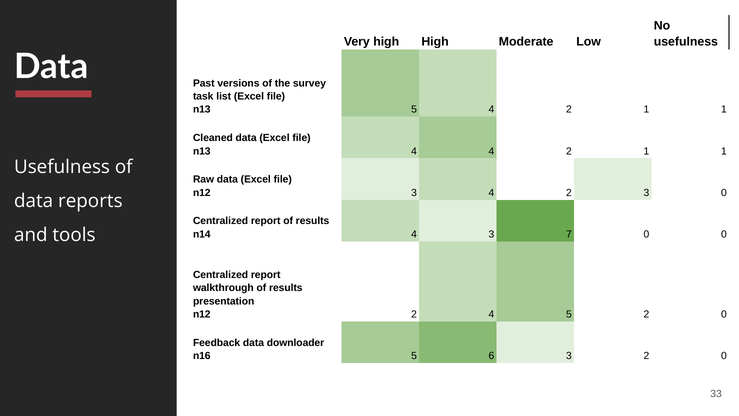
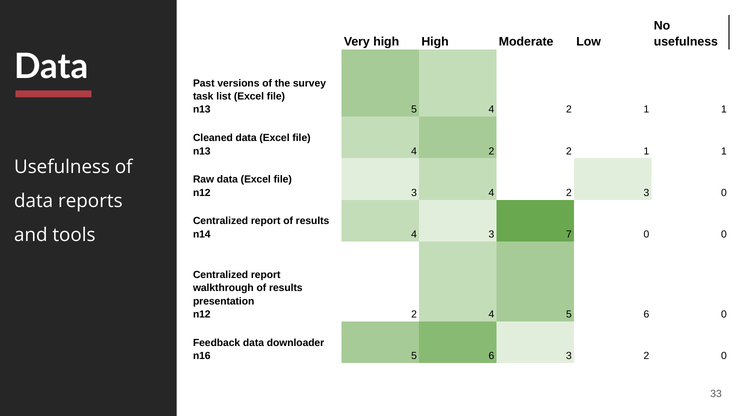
n13 4 4: 4 -> 2 (491, 151)
4 5 2: 2 -> 6 (646, 314)
